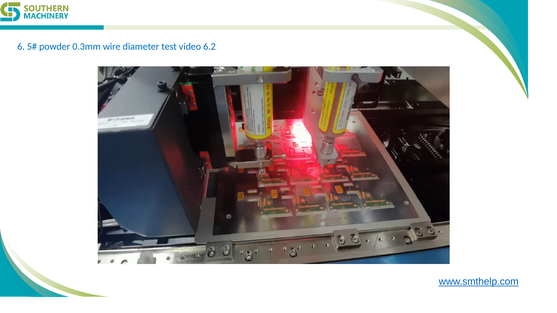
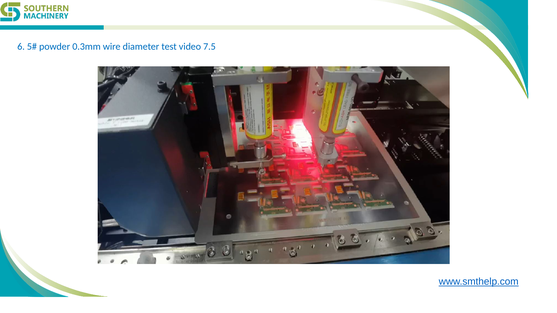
6.2: 6.2 -> 7.5 (209, 47)
